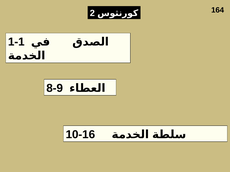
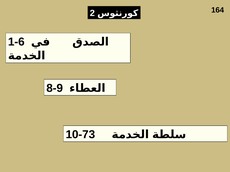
1-1: 1-1 -> 1-6 (16, 42)
10-16: 10-16 -> 10-73 (80, 135)
